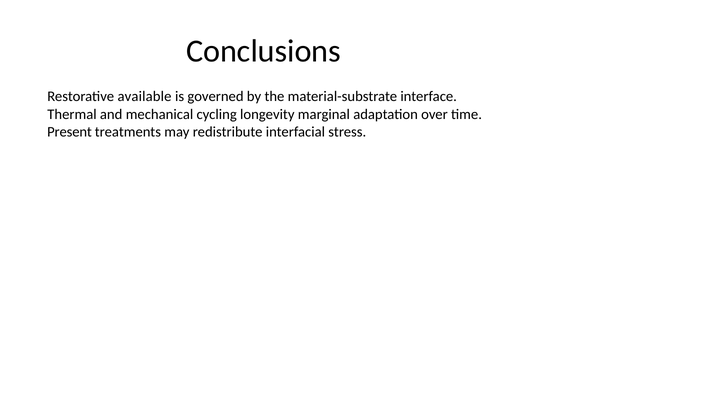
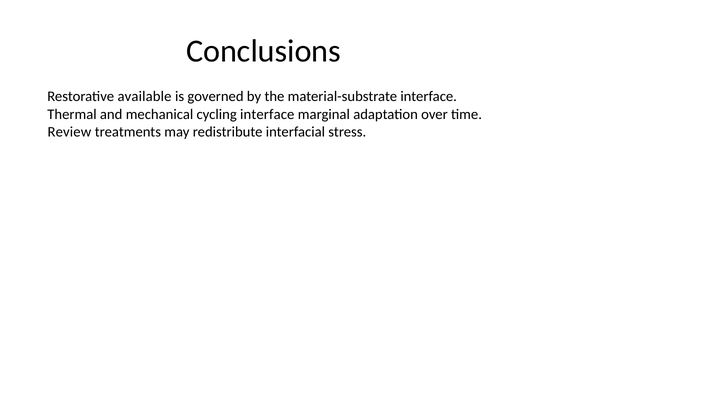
cycling longevity: longevity -> interface (267, 114)
Present: Present -> Review (69, 132)
